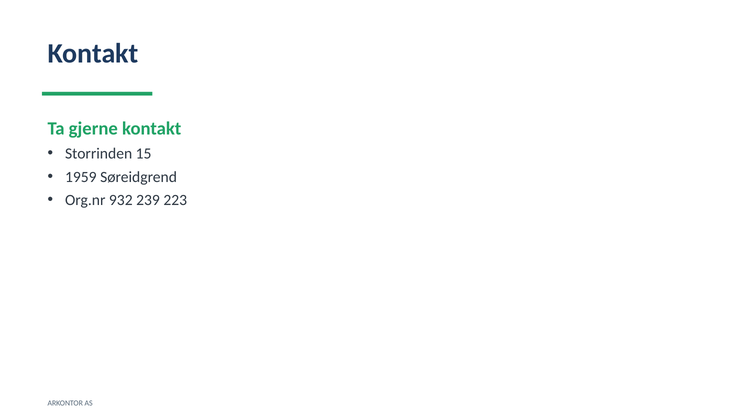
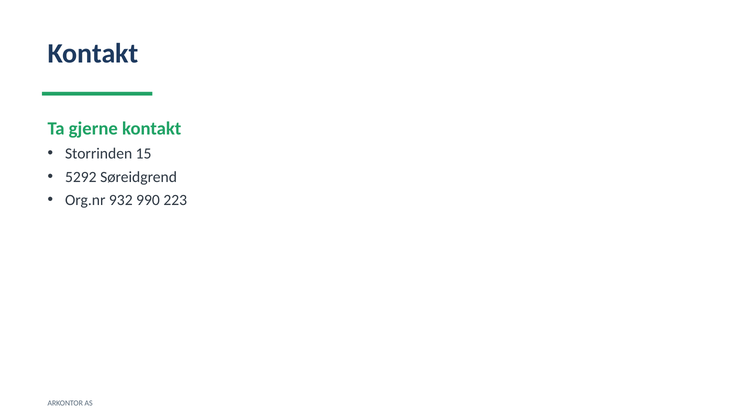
1959: 1959 -> 5292 (81, 177)
239: 239 -> 990 (148, 200)
